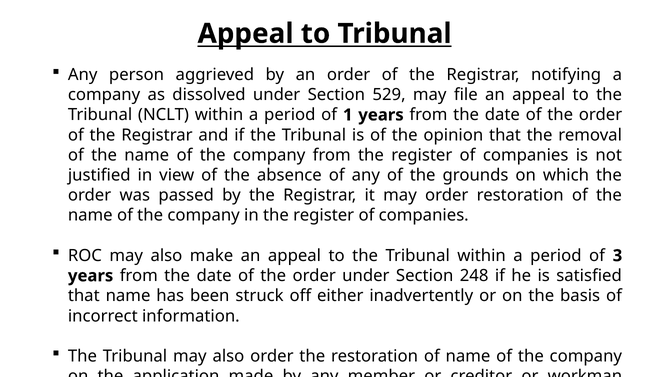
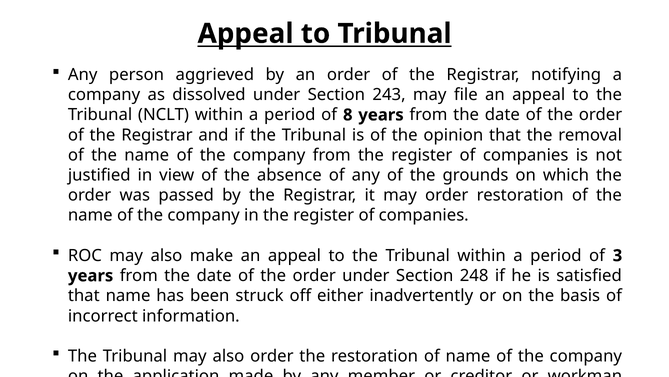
529: 529 -> 243 (389, 95)
1: 1 -> 8 (348, 115)
